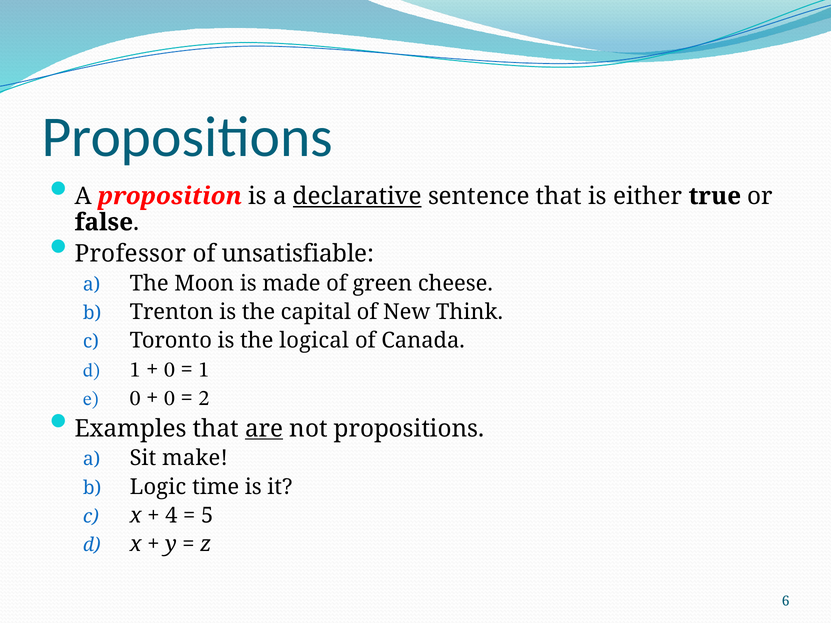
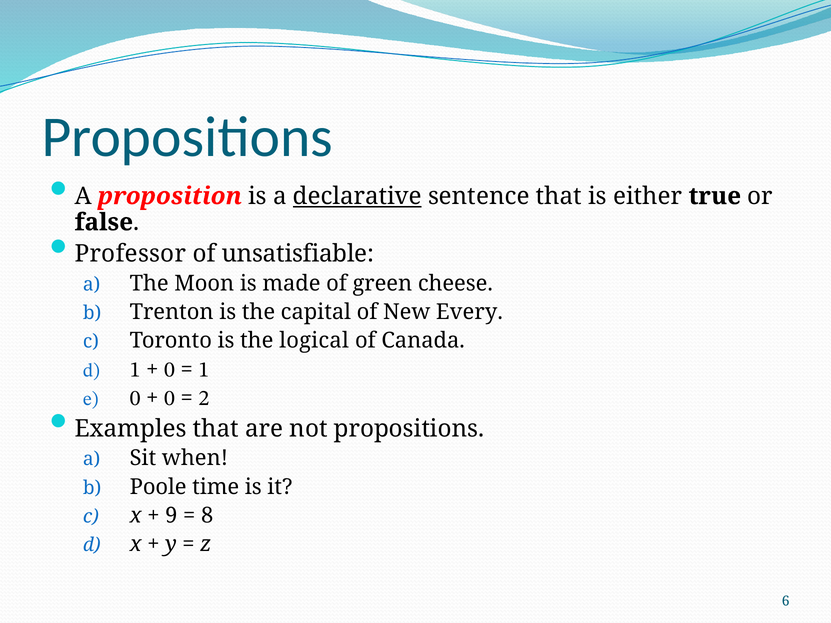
Think: Think -> Every (469, 312)
are underline: present -> none (264, 429)
make: make -> when (195, 458)
Logic: Logic -> Poole (158, 487)
4: 4 -> 9 (171, 516)
5: 5 -> 8 (207, 516)
